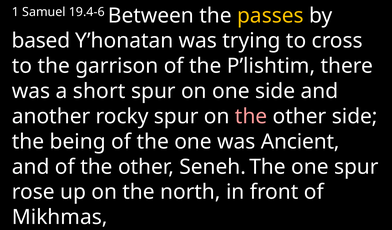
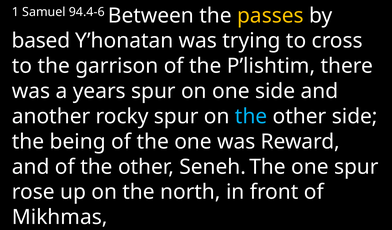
19.4-6: 19.4-6 -> 94.4-6 (87, 12)
short: short -> years (99, 91)
the colour: pink -> light blue (251, 116)
Ancient: Ancient -> Reward (300, 141)
